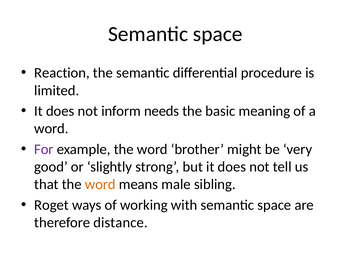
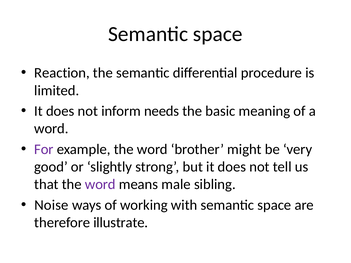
word colour: orange -> purple (100, 185)
Roget: Roget -> Noise (51, 205)
distance: distance -> illustrate (121, 223)
